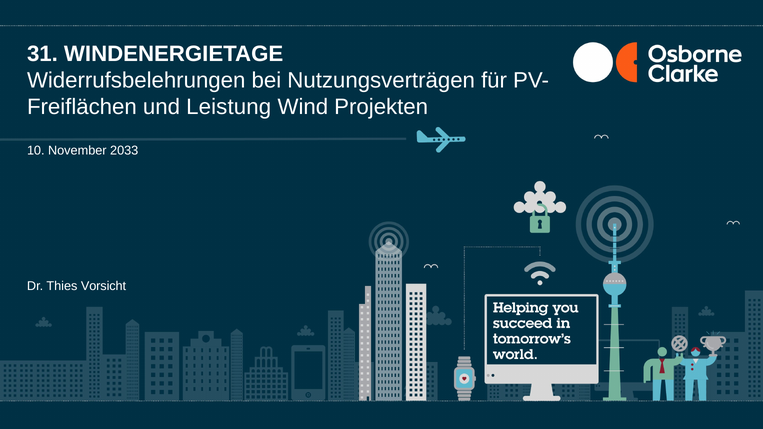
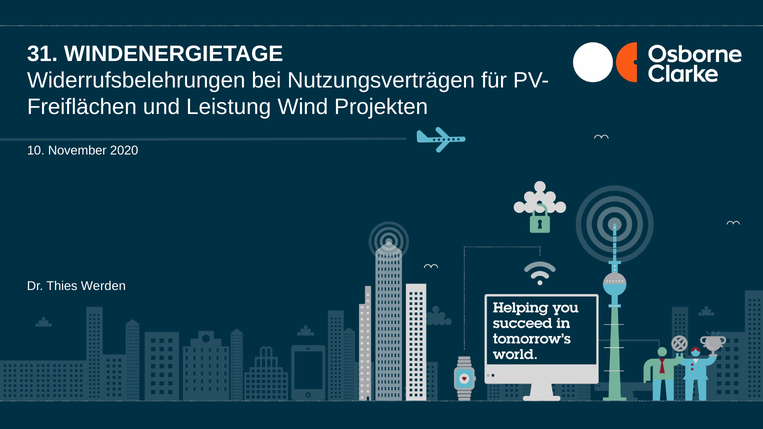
2033: 2033 -> 2020 (124, 151)
Vorsicht: Vorsicht -> Werden (103, 286)
